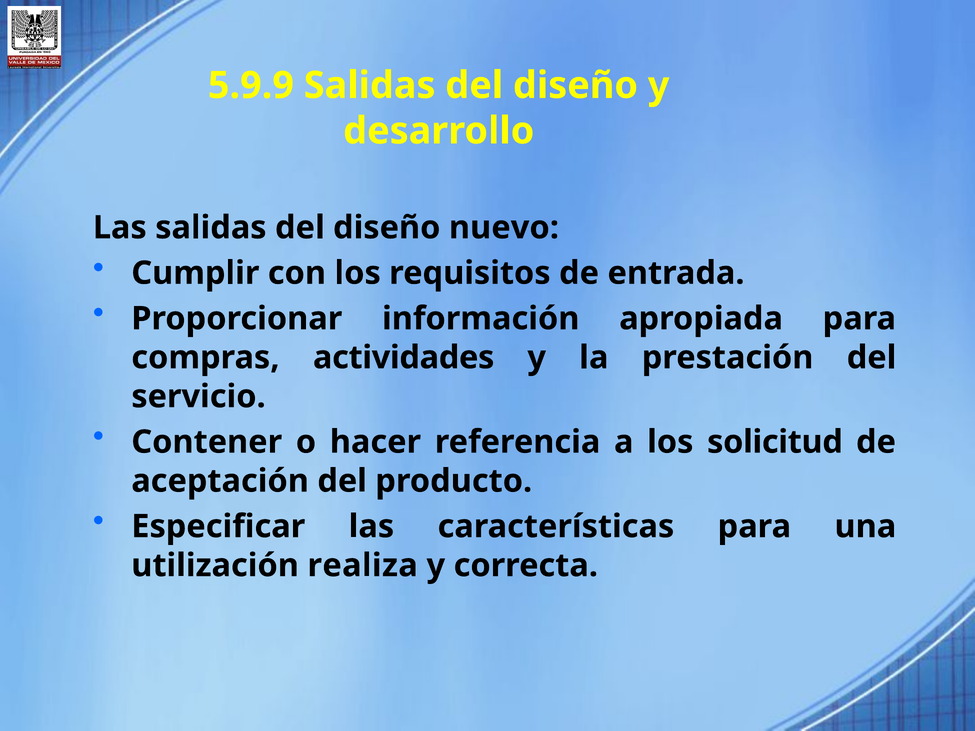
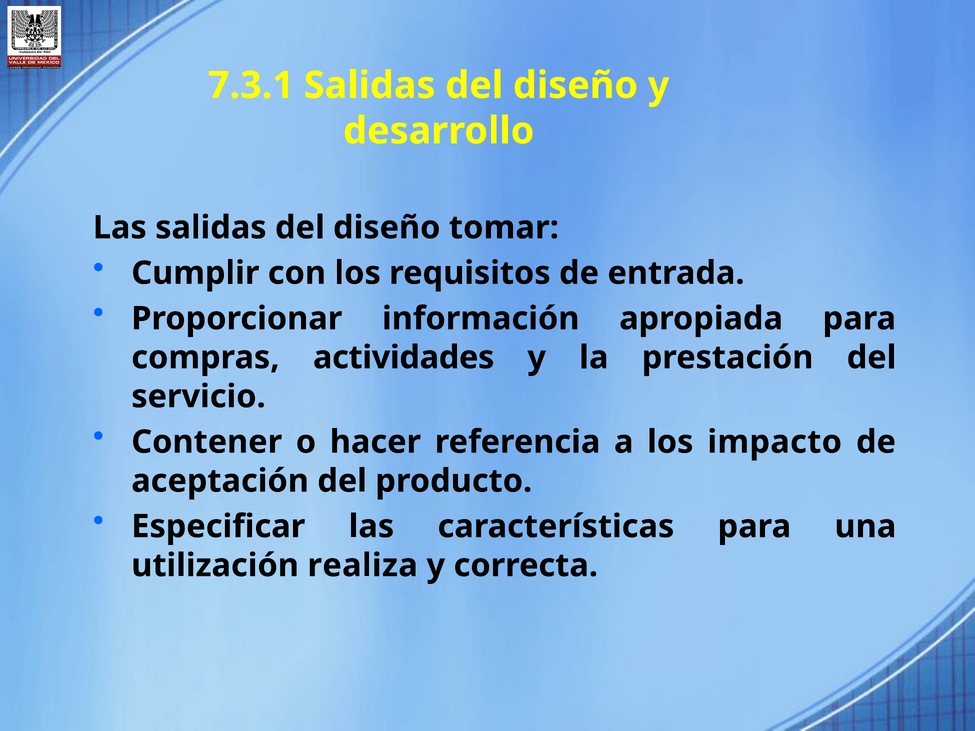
5.9.9: 5.9.9 -> 7.3.1 (251, 85)
nuevo: nuevo -> tomar (504, 228)
solicitud: solicitud -> impacto (775, 442)
